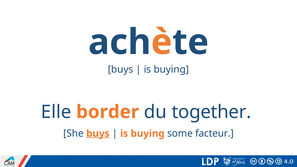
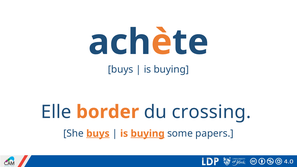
together: together -> crossing (211, 112)
buying underline: none -> present (148, 134)
facteur: facteur -> papers (215, 134)
